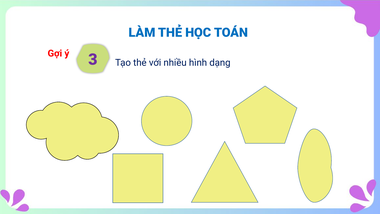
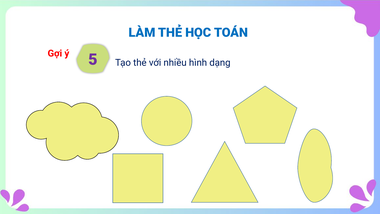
3: 3 -> 5 (93, 60)
